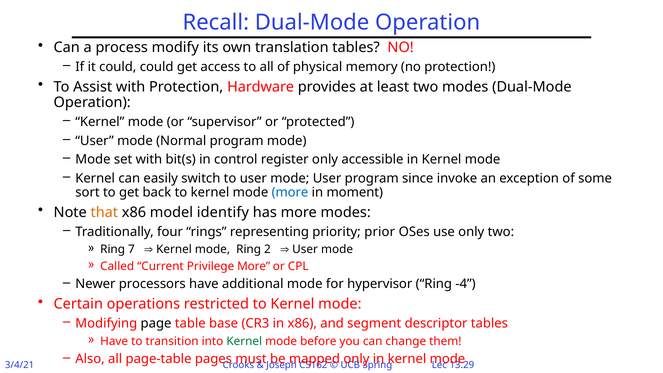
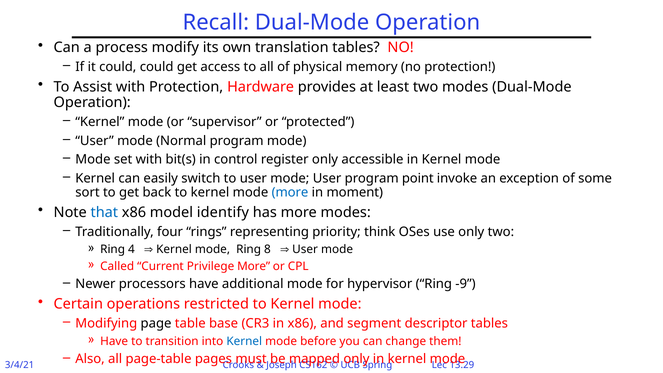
since: since -> point (418, 178)
that colour: orange -> blue (104, 212)
prior: prior -> think (380, 232)
7: 7 -> 4 (131, 249)
2: 2 -> 8 (267, 249)
-4: -4 -> -9 (466, 284)
Kernel colour: green -> blue (244, 341)
